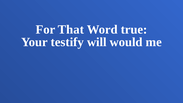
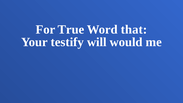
That: That -> True (71, 29)
true: true -> that (134, 29)
